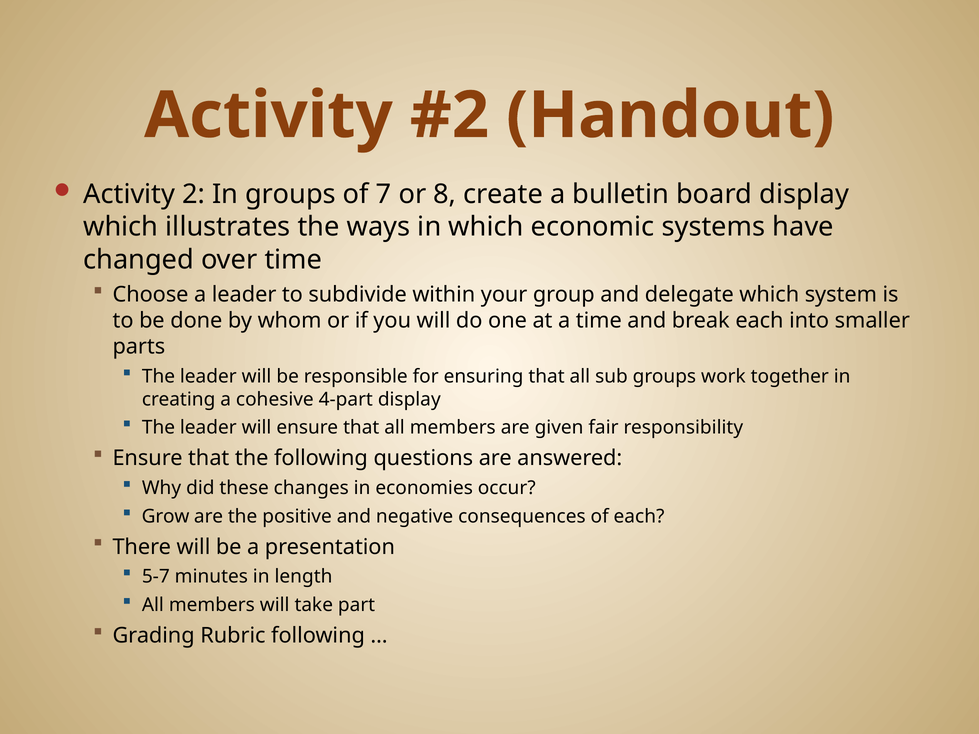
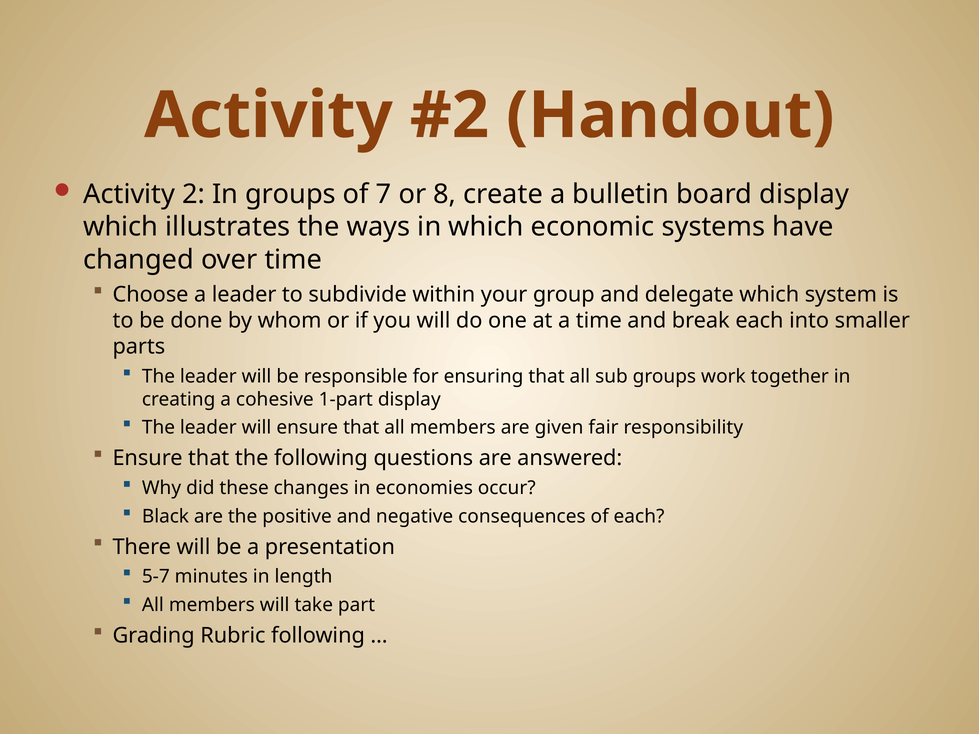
4-part: 4-part -> 1-part (346, 399)
Grow: Grow -> Black (165, 516)
